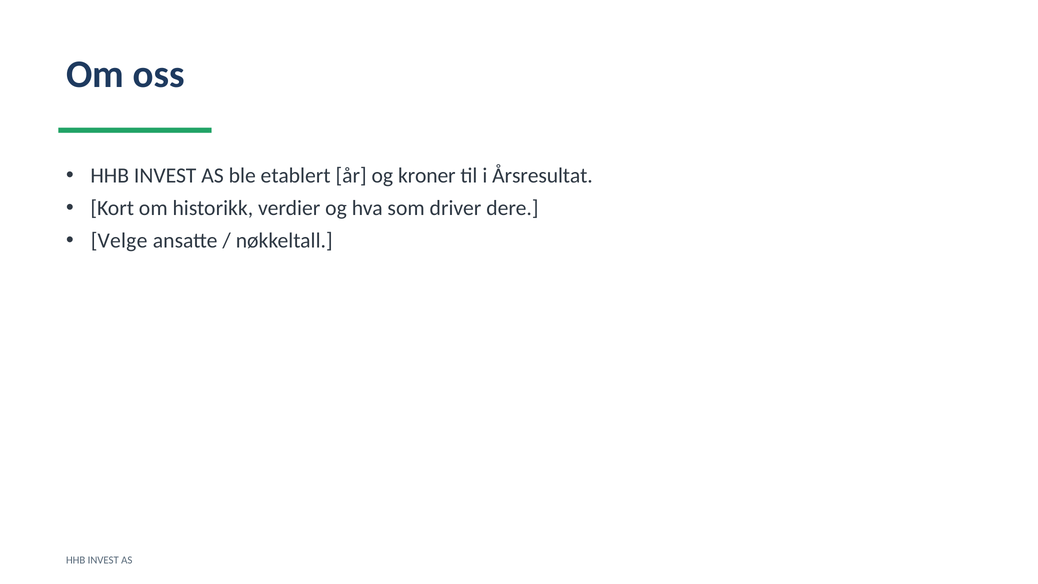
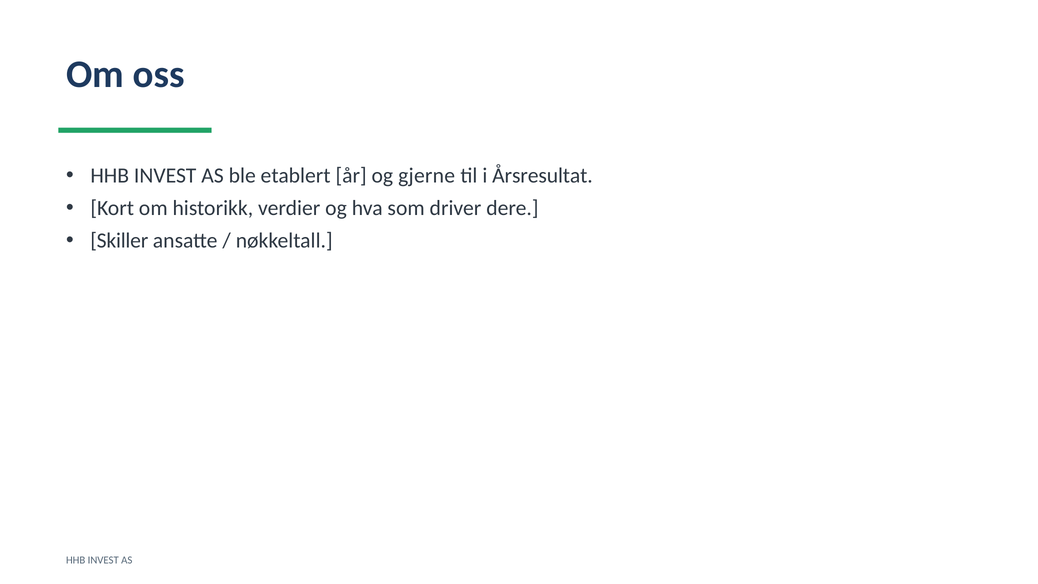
kroner: kroner -> gjerne (427, 176)
Velge: Velge -> Skiller (119, 241)
